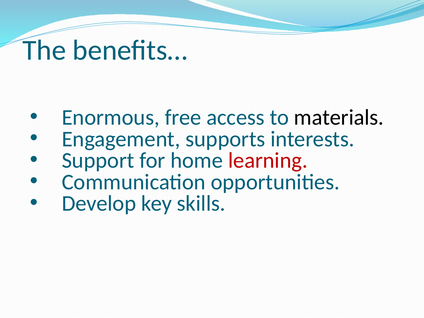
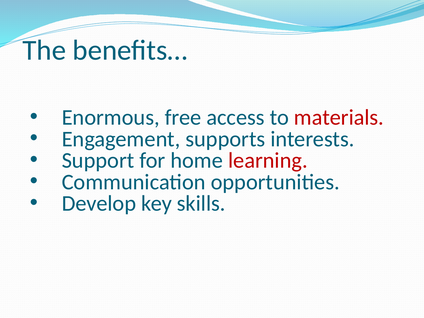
materials colour: black -> red (339, 118)
